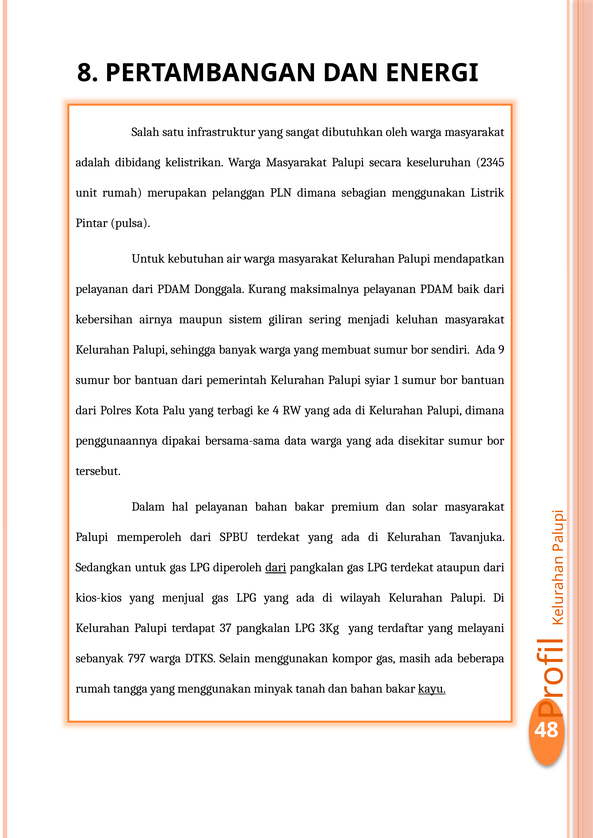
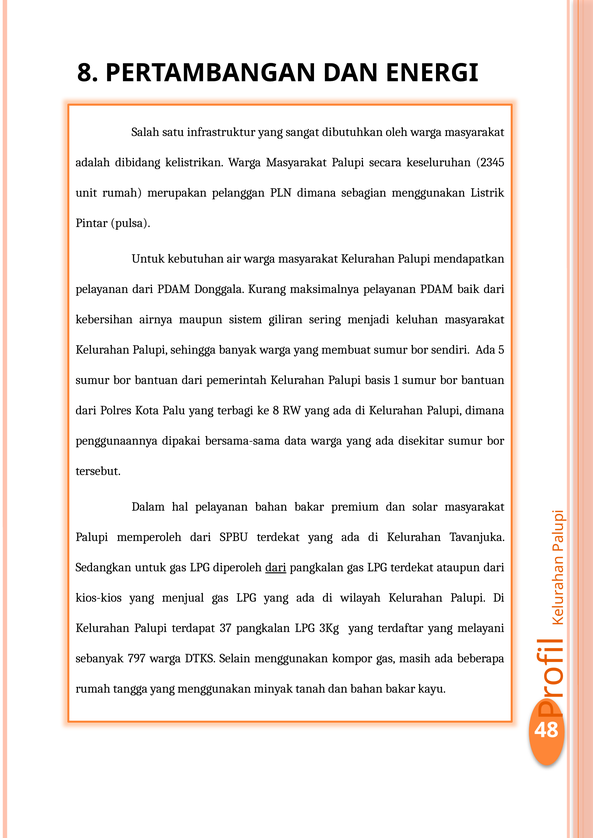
9: 9 -> 5 (501, 349)
syiar: syiar -> basis (377, 380)
ke 4: 4 -> 8 (276, 410)
kayu underline: present -> none (432, 688)
